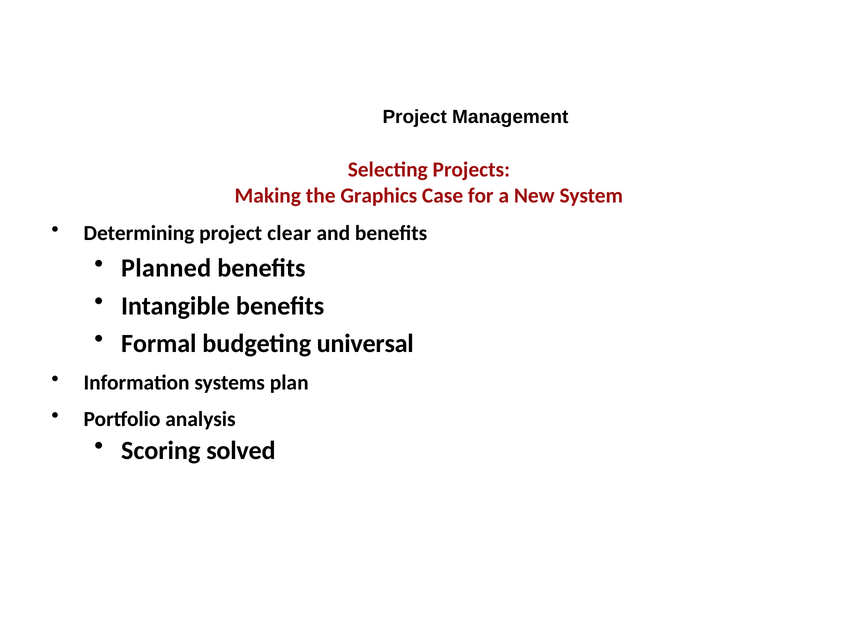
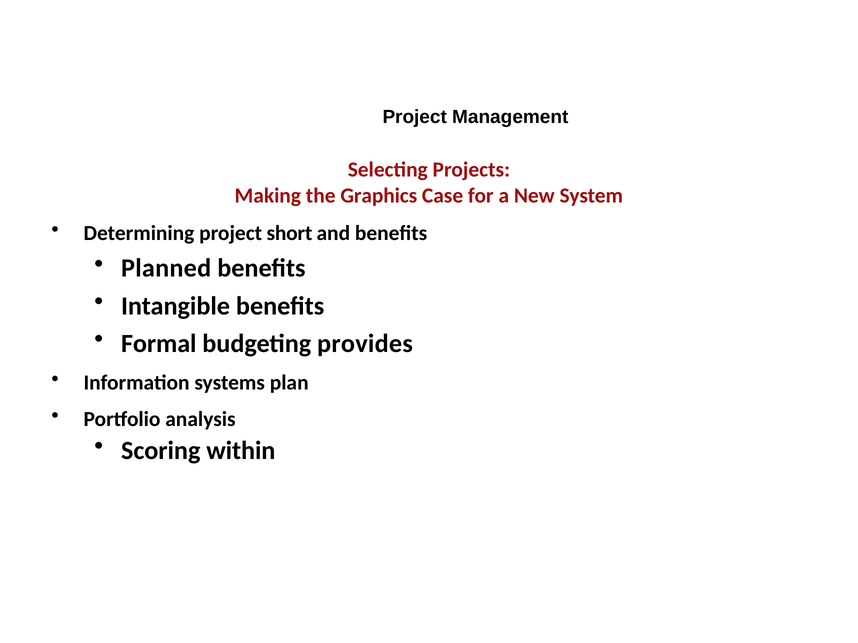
clear: clear -> short (289, 233)
universal: universal -> provides (365, 344)
solved: solved -> within (241, 451)
